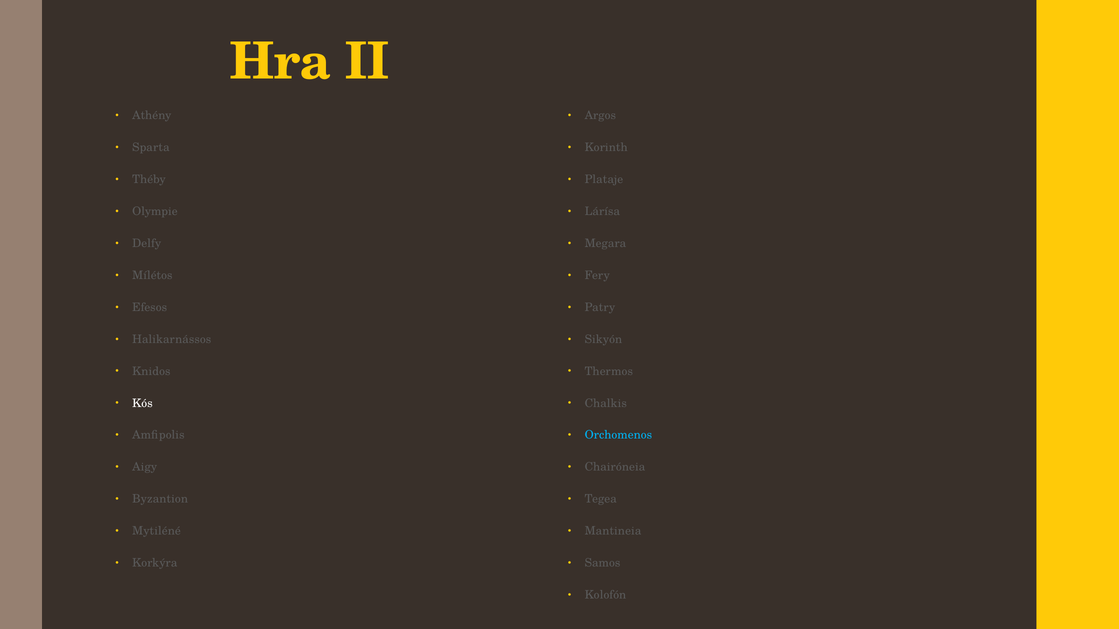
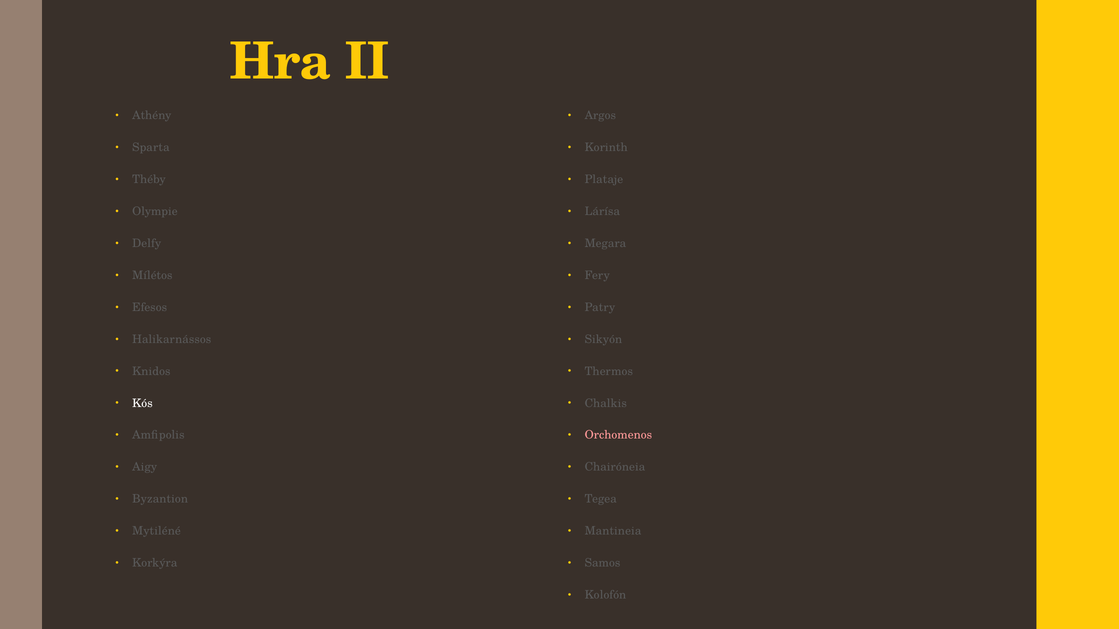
Orchomenos colour: light blue -> pink (618, 435)
